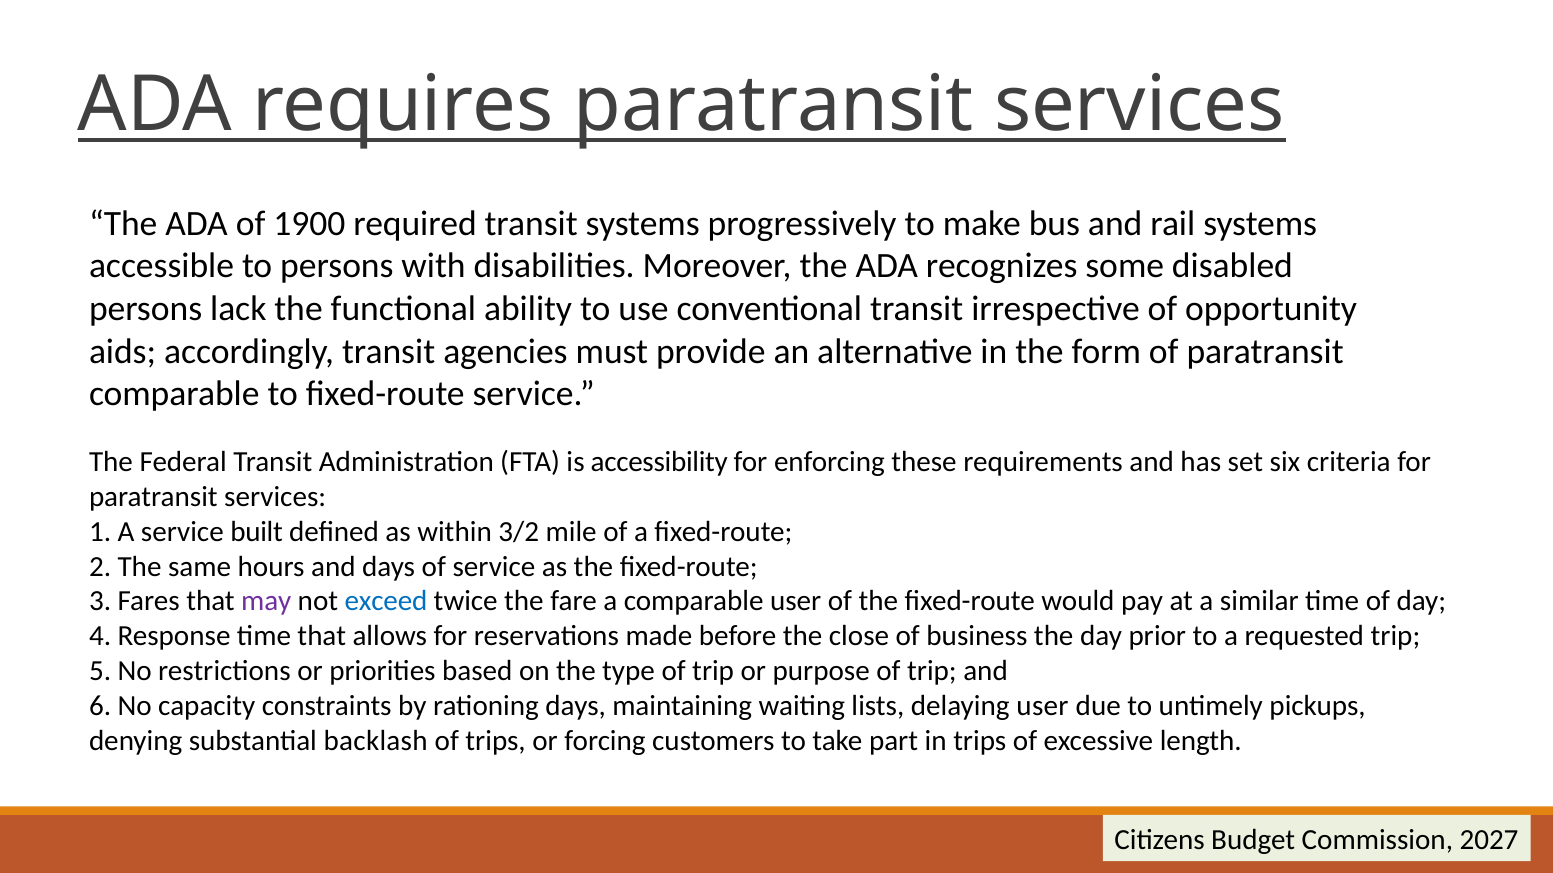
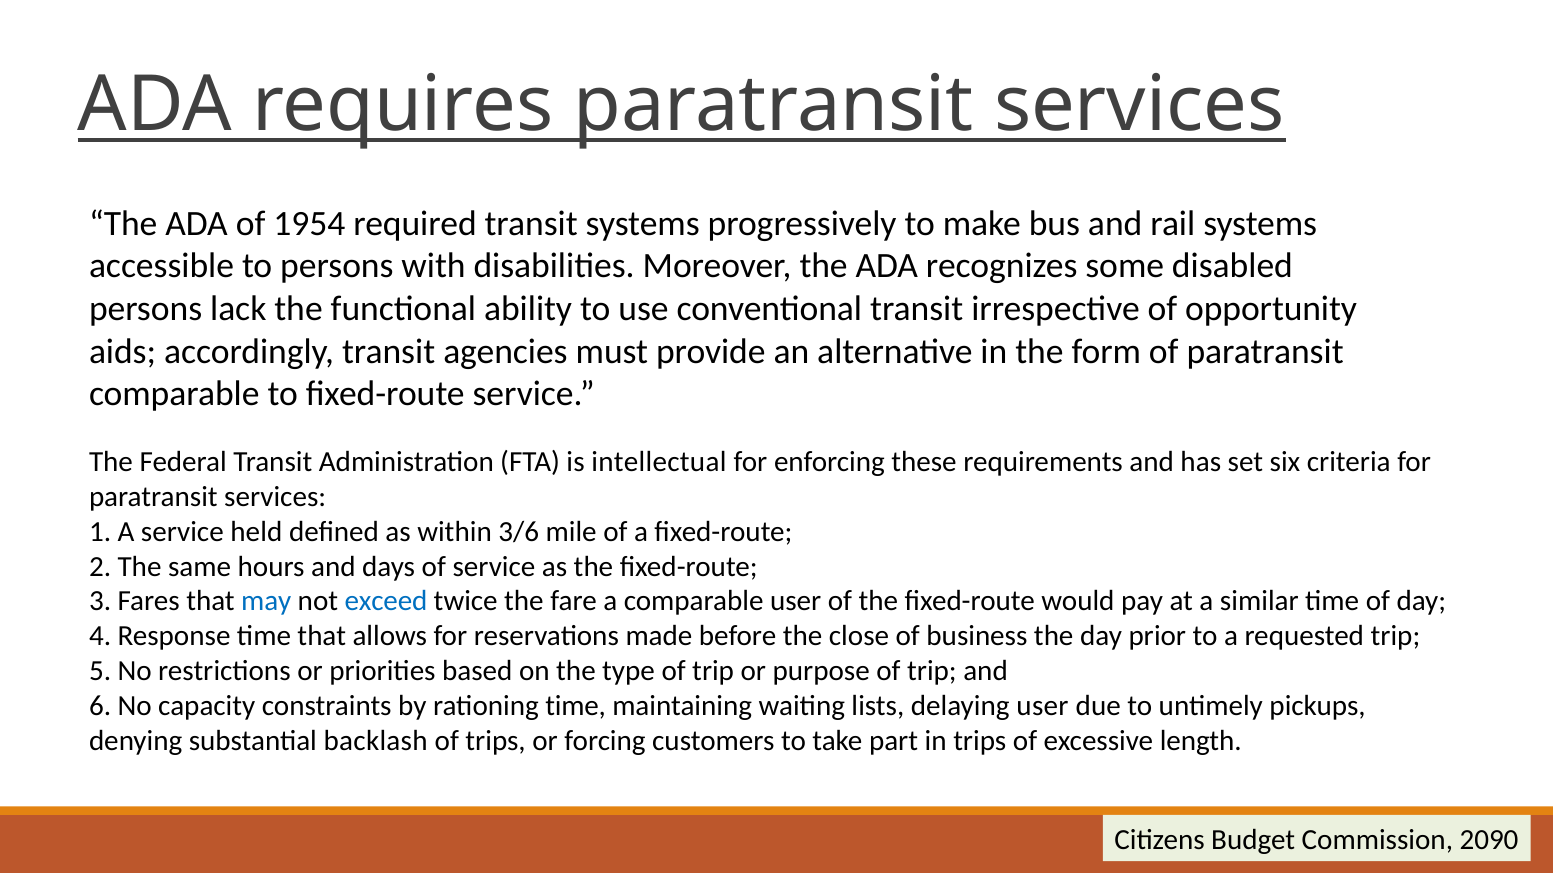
1900: 1900 -> 1954 (309, 224)
accessibility: accessibility -> intellectual (659, 462)
built: built -> held (256, 532)
3/2: 3/2 -> 3/6 (519, 532)
may colour: purple -> blue (266, 602)
rationing days: days -> time (576, 707)
2027: 2027 -> 2090 (1489, 841)
